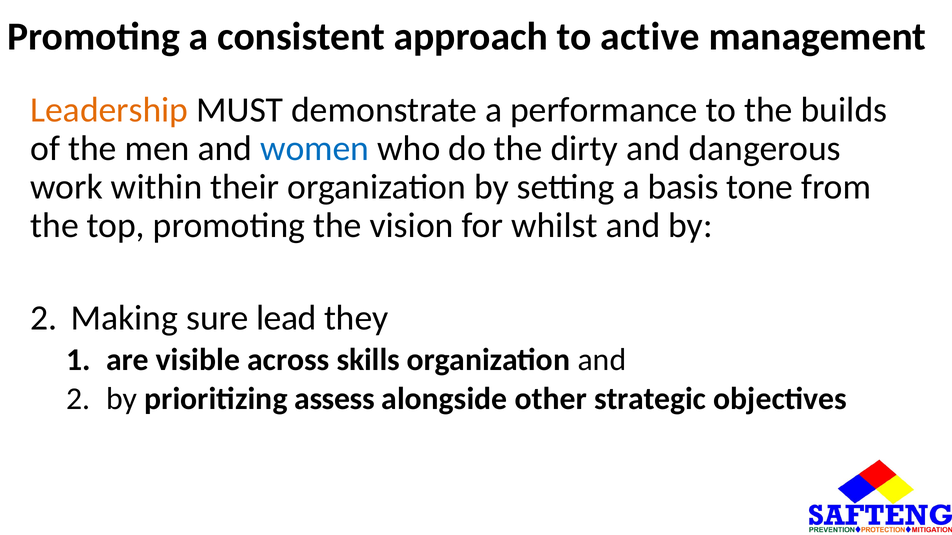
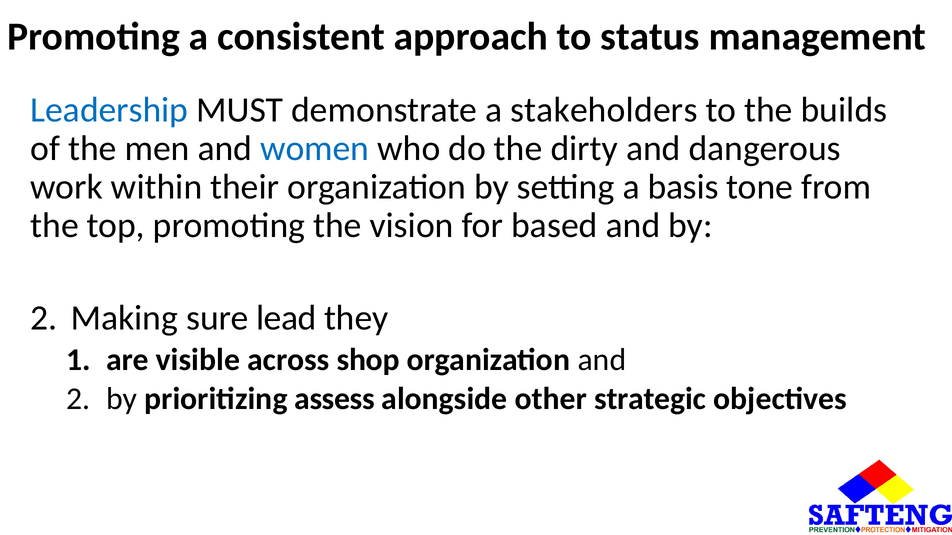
active: active -> status (650, 37)
Leadership colour: orange -> blue (109, 110)
performance: performance -> stakeholders (604, 110)
whilst: whilst -> based (554, 226)
skills: skills -> shop (368, 360)
